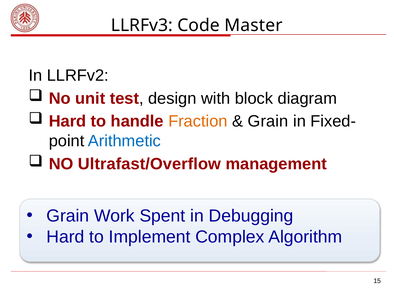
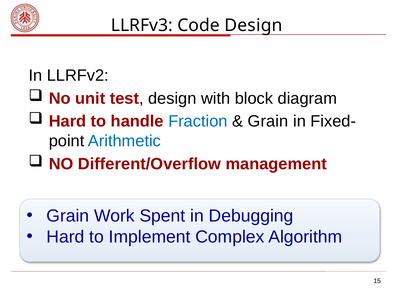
Code Master: Master -> Design (254, 26)
Fraction colour: orange -> blue (198, 122)
Ultrafast/Overflow: Ultrafast/Overflow -> Different/Overflow (149, 164)
